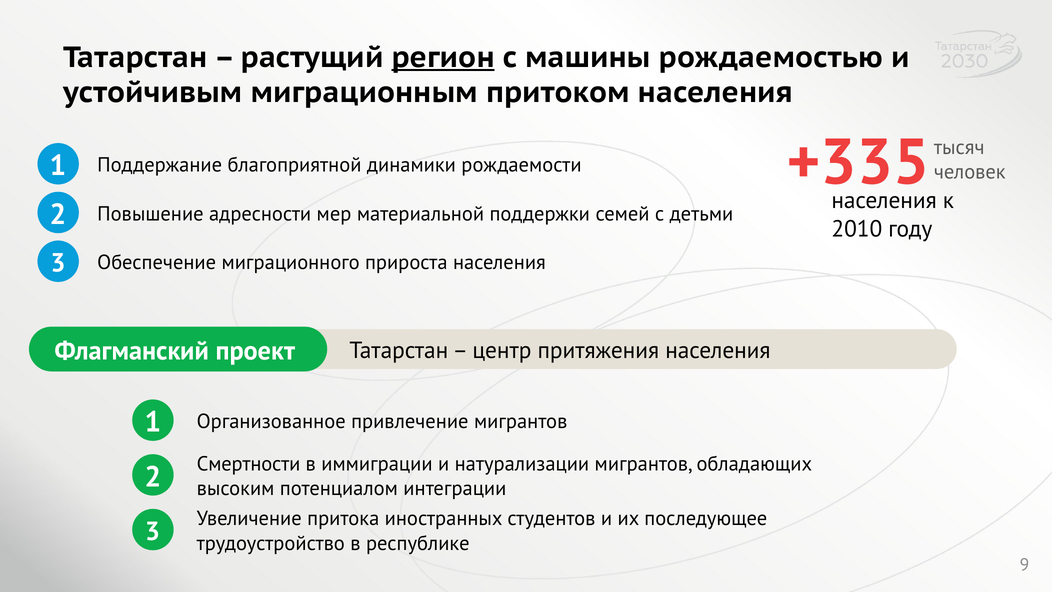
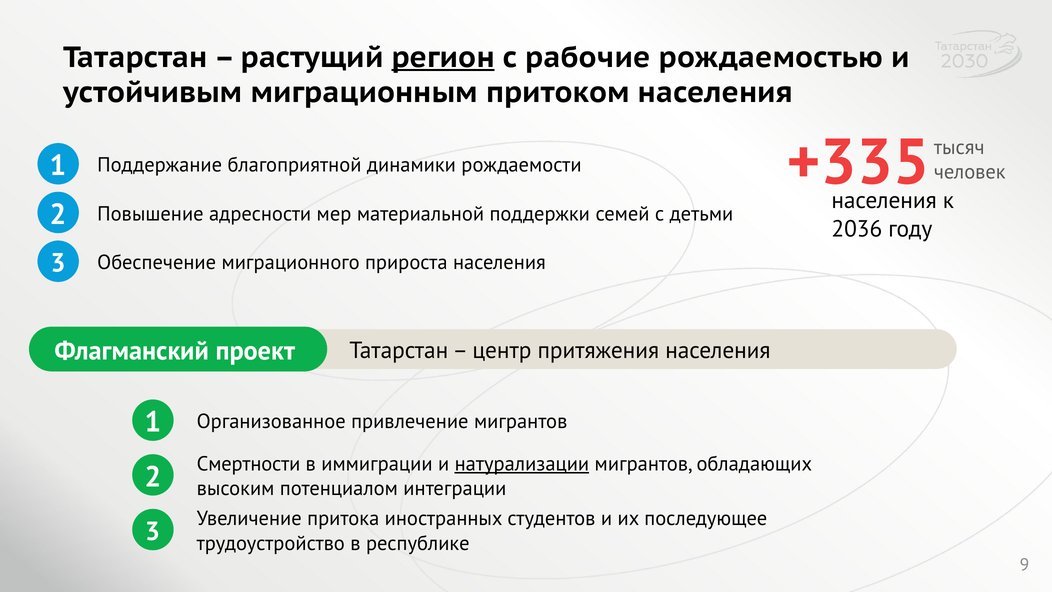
машины: машины -> рабочие (588, 57)
2010: 2010 -> 2036 (857, 229)
натурализации underline: none -> present (522, 464)
